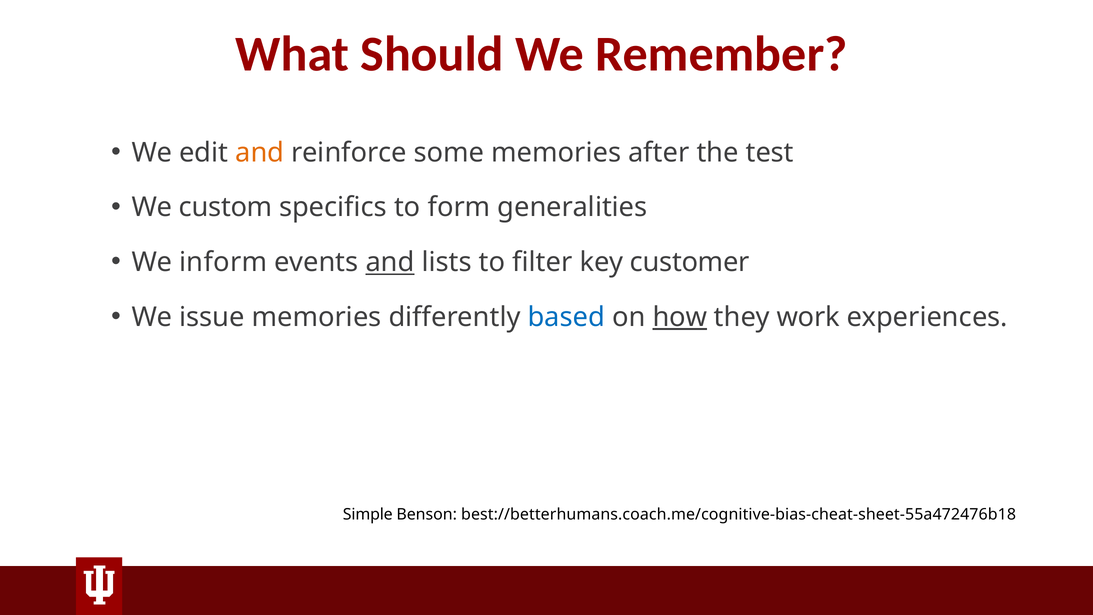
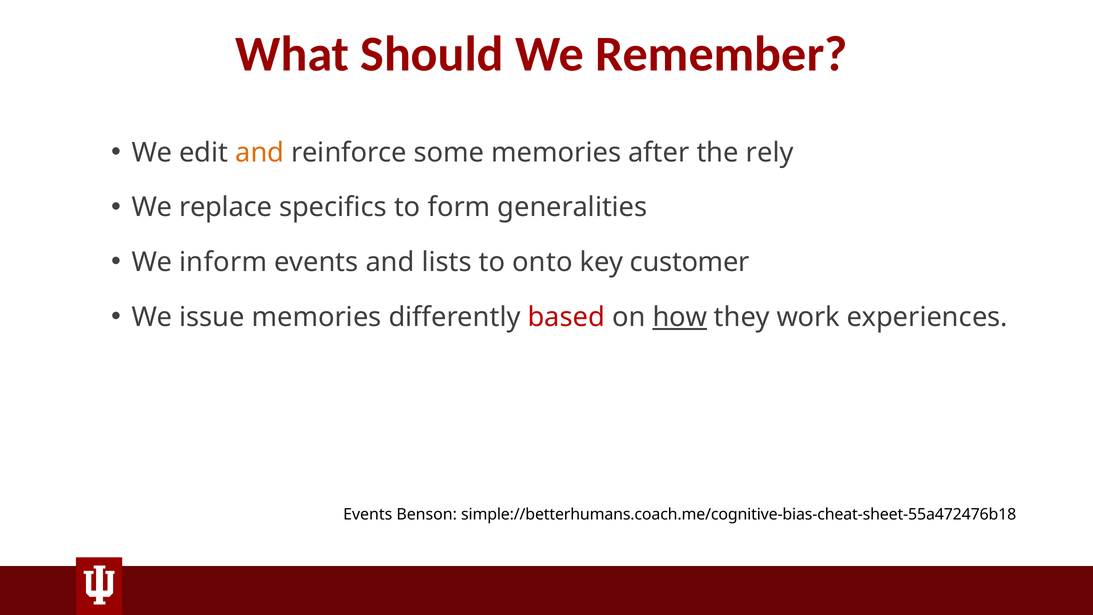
test: test -> rely (770, 152)
custom: custom -> replace (226, 207)
and underline: present -> none (390, 262)
filter: filter -> onto (542, 262)
based colour: blue -> red (566, 317)
Simple: Simple -> Events (368, 515)
best://betterhumans.coach.me/cognitive-bias-cheat-sheet-55a472476b18: best://betterhumans.coach.me/cognitive-bias-cheat-sheet-55a472476b18 -> simple://betterhumans.coach.me/cognitive-bias-cheat-sheet-55a472476b18 (739, 515)
